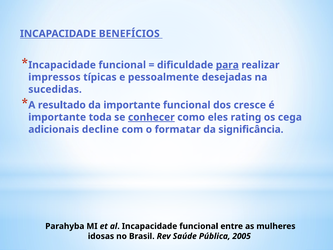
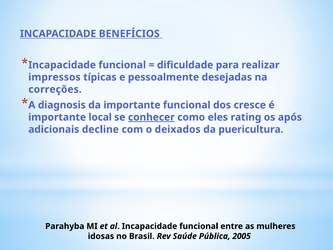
para underline: present -> none (227, 65)
sucedidas: sucedidas -> correções (55, 89)
resultado: resultado -> diagnosis (62, 105)
toda: toda -> local (100, 117)
cega: cega -> após (290, 117)
formatar: formatar -> deixados (178, 129)
significância: significância -> puericultura (251, 129)
